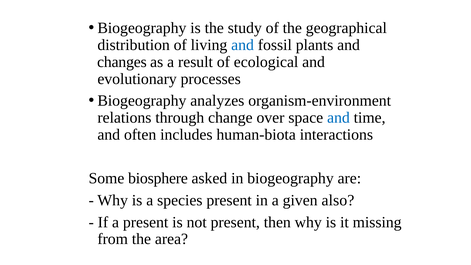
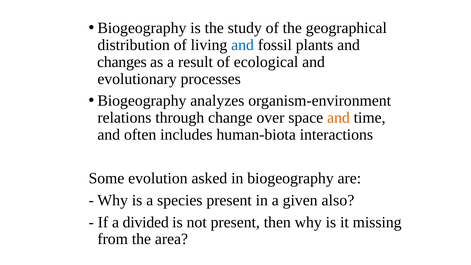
and colour: blue -> orange (338, 118)
biosphere: biosphere -> evolution (158, 178)
a present: present -> divided (146, 222)
